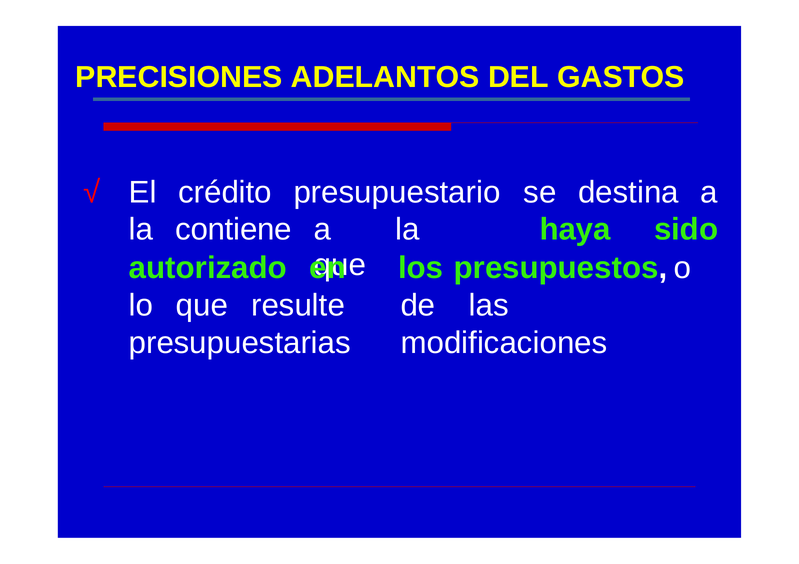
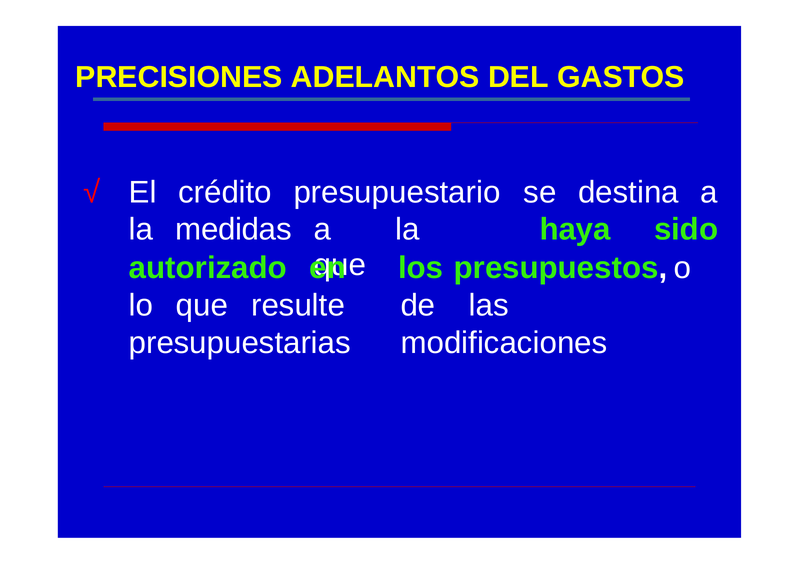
contiene: contiene -> medidas (234, 230)
